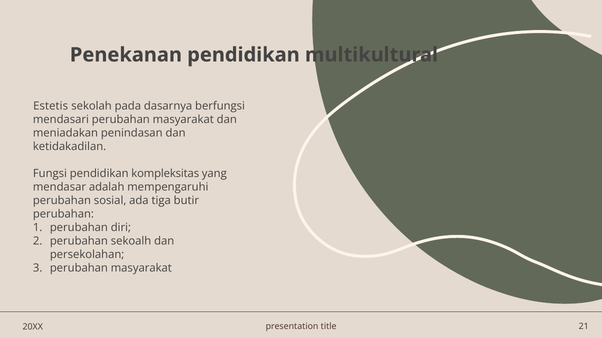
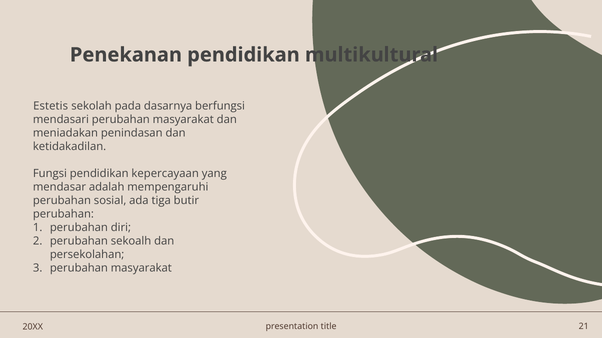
kompleksitas: kompleksitas -> kepercayaan (165, 174)
